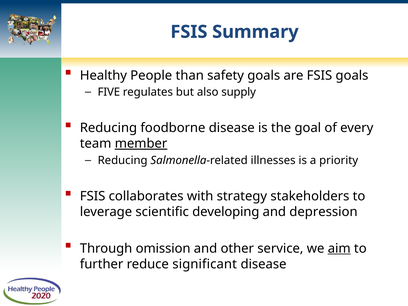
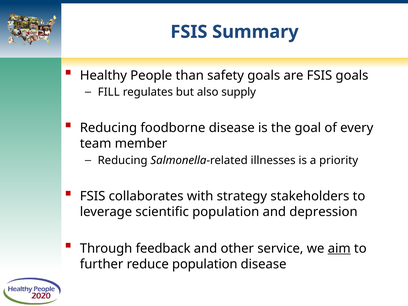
FIVE: FIVE -> FILL (109, 92)
member underline: present -> none (141, 144)
scientific developing: developing -> population (226, 212)
omission: omission -> feedback (163, 248)
reduce significant: significant -> population (205, 264)
